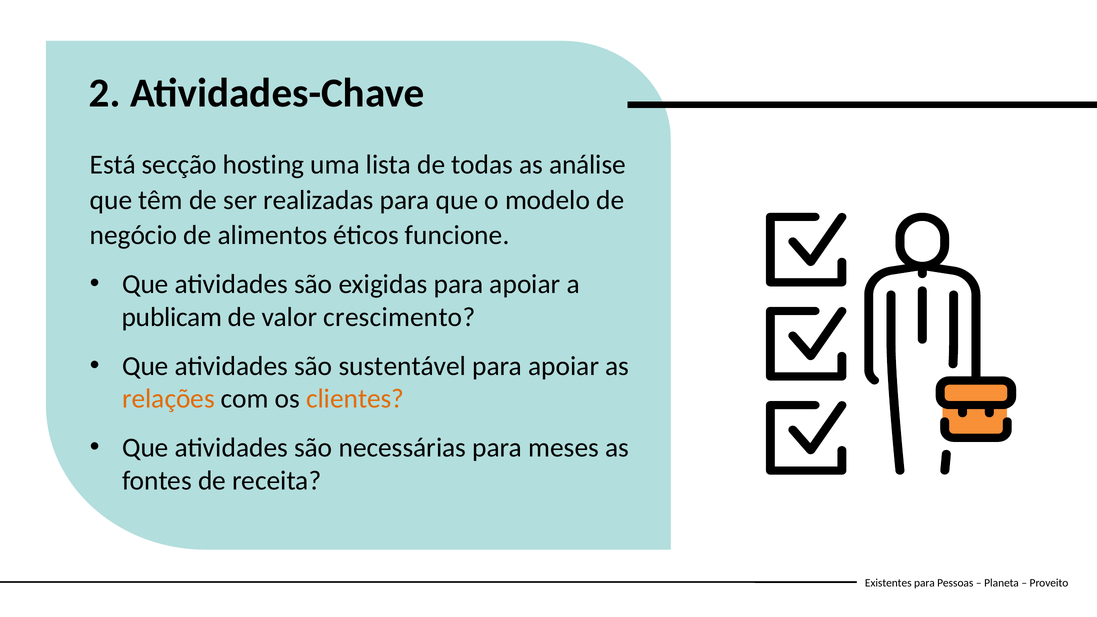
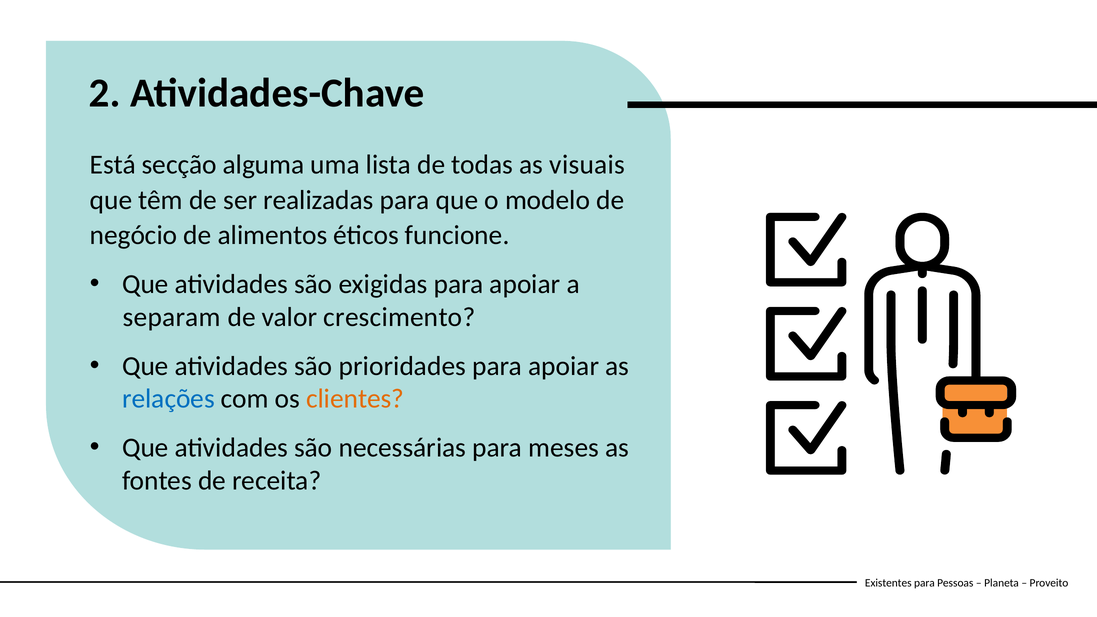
hosting: hosting -> alguma (264, 165)
análise: análise -> visuais (587, 165)
publicam: publicam -> separam (172, 317)
sustentável: sustentável -> prioridades (402, 366)
relações colour: orange -> blue (168, 399)
